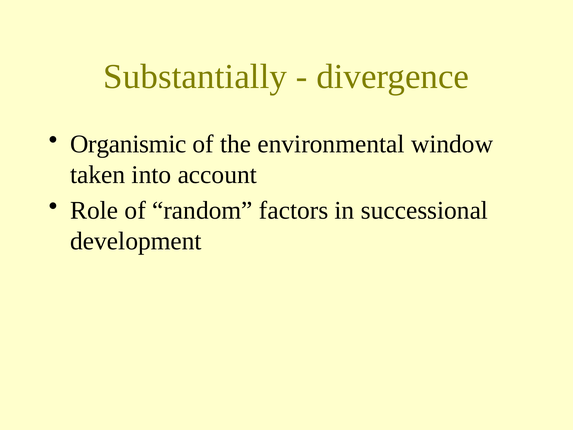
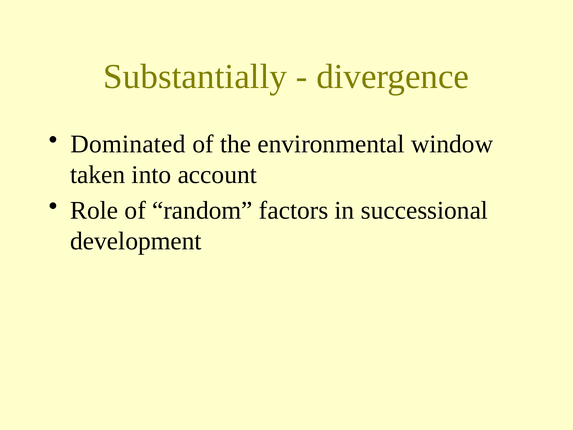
Organismic: Organismic -> Dominated (128, 144)
